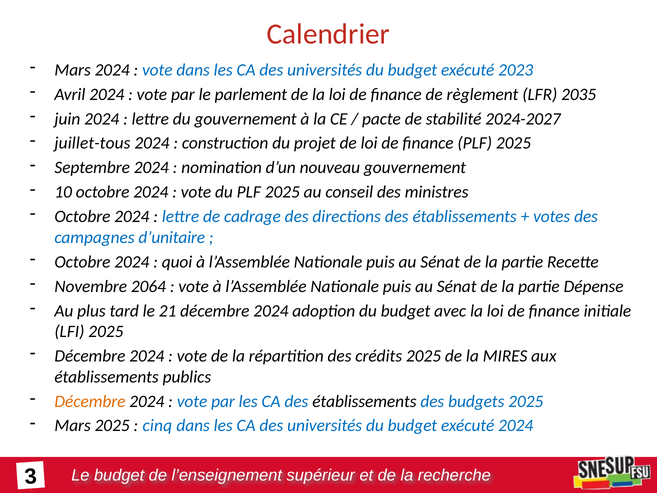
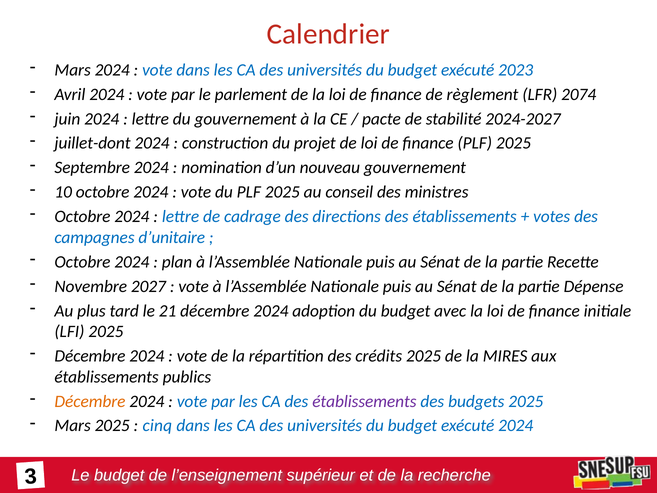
2035: 2035 -> 2074 (579, 94)
juillet-tous: juillet-tous -> juillet-dont (93, 143)
quoi: quoi -> plan (177, 262)
2064: 2064 -> 2027 (148, 286)
établissements colour: black -> purple (364, 401)
